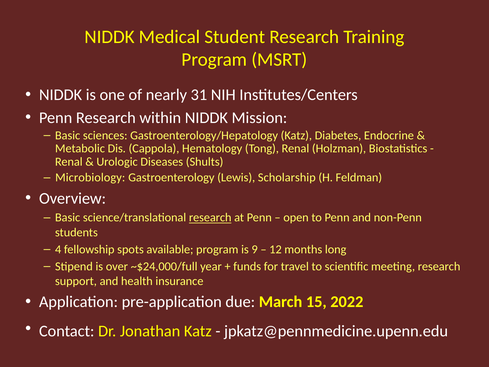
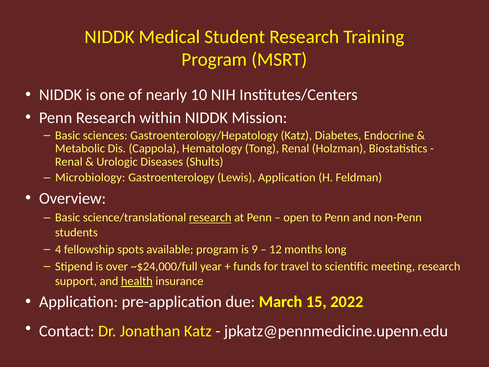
31: 31 -> 10 (199, 95)
Lewis Scholarship: Scholarship -> Application (287, 177)
health underline: none -> present (137, 281)
